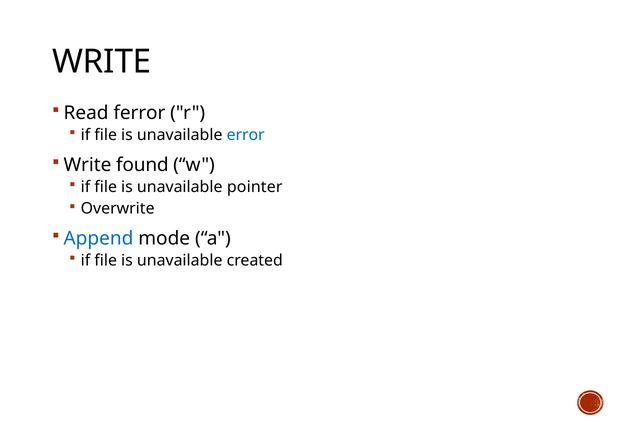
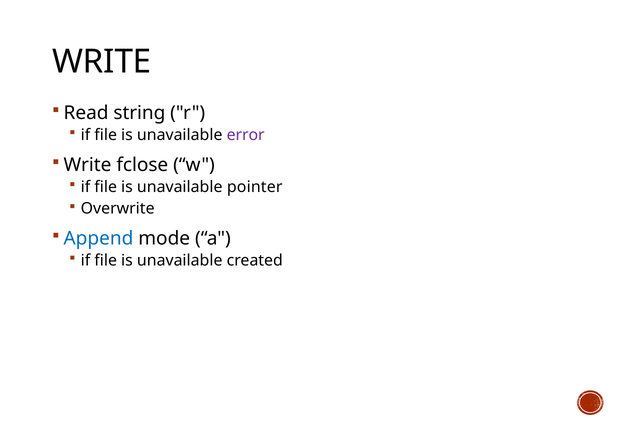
ferror: ferror -> string (139, 113)
error colour: blue -> purple (246, 135)
found: found -> fclose (142, 165)
